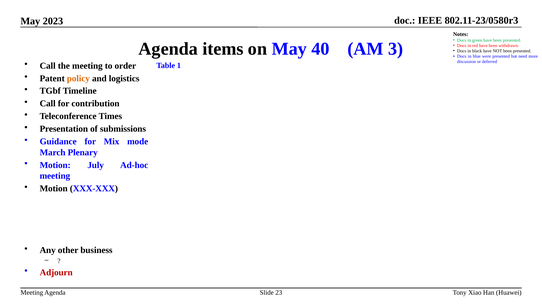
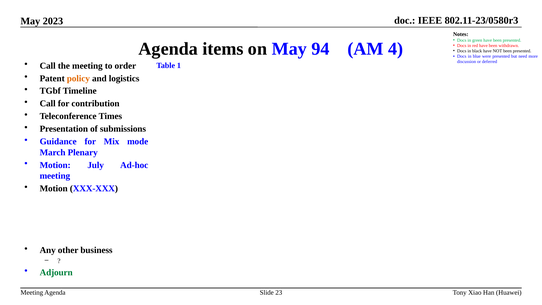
40: 40 -> 94 (320, 49)
3: 3 -> 4 (396, 49)
Adjourn colour: red -> green (56, 272)
